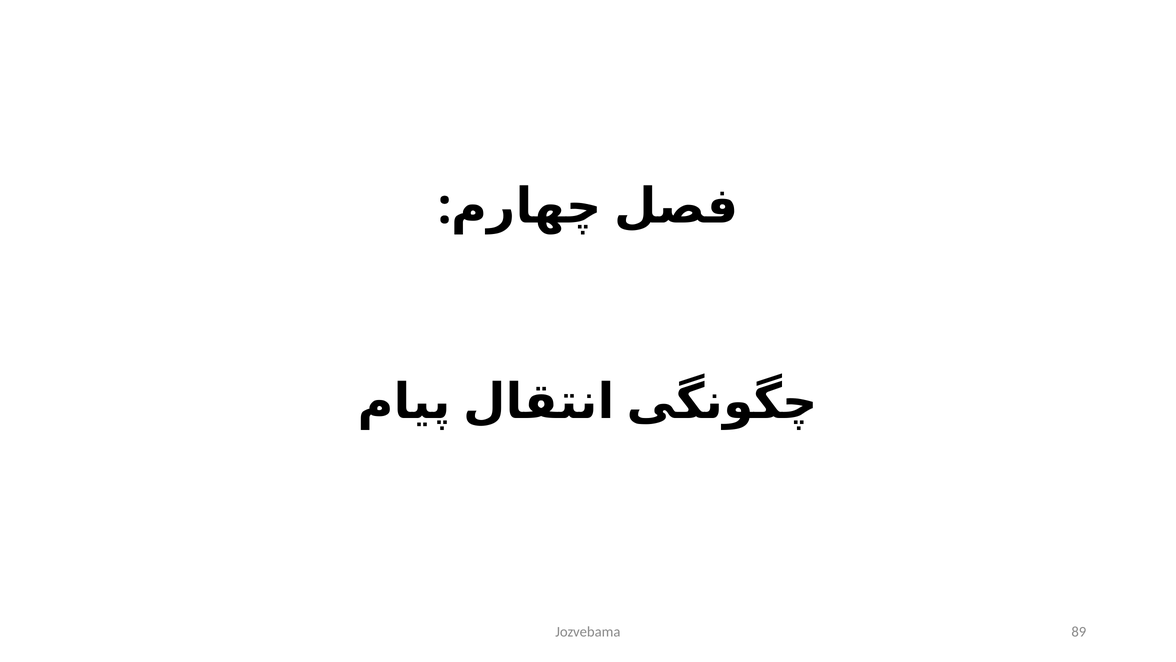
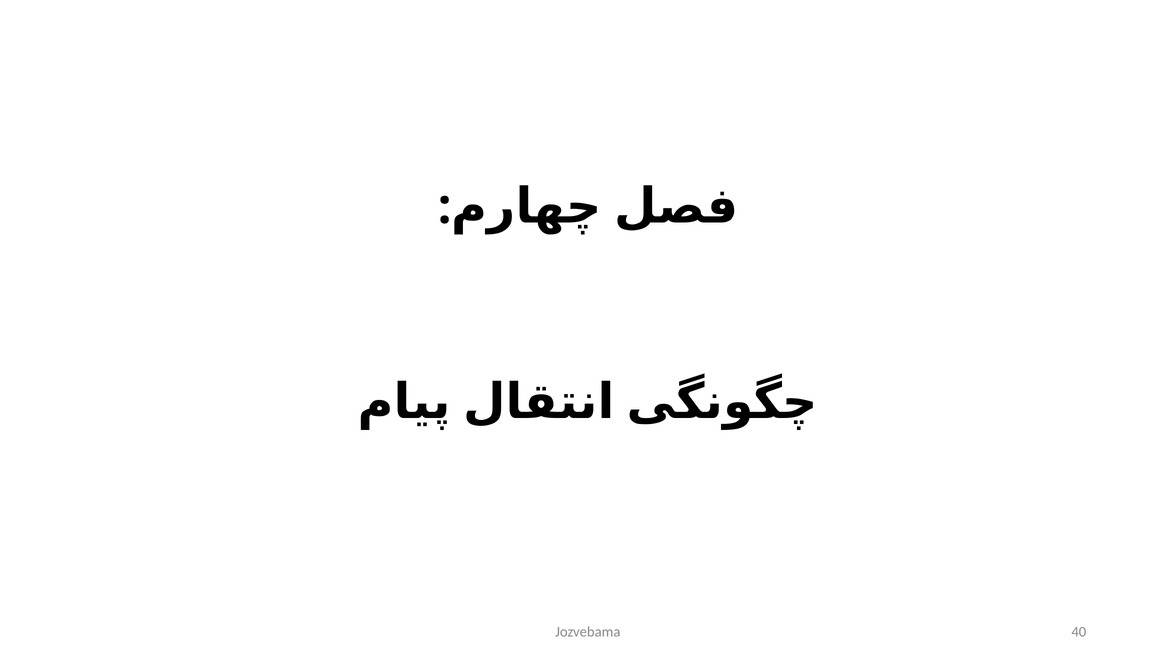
89: 89 -> 40 (1079, 632)
